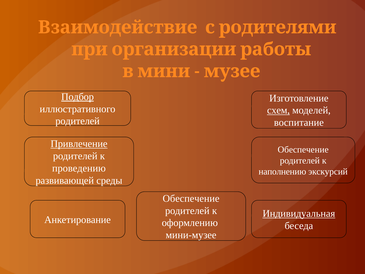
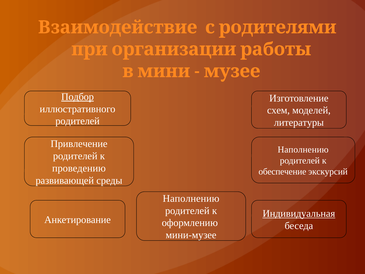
схем underline: present -> none (278, 110)
воспитание: воспитание -> литературы (299, 122)
Привлечение underline: present -> none (79, 144)
Обеспечение: Обеспечение -> Наполнению (303, 150)
наполнению: наполнению -> обеспечение (282, 171)
Обеспечение: Обеспечение -> Наполнению (191, 198)
